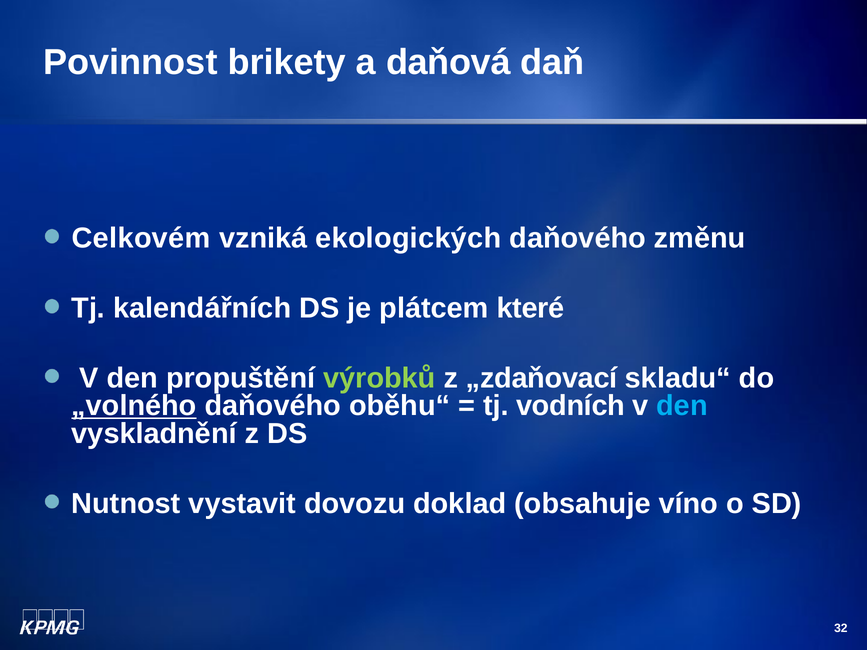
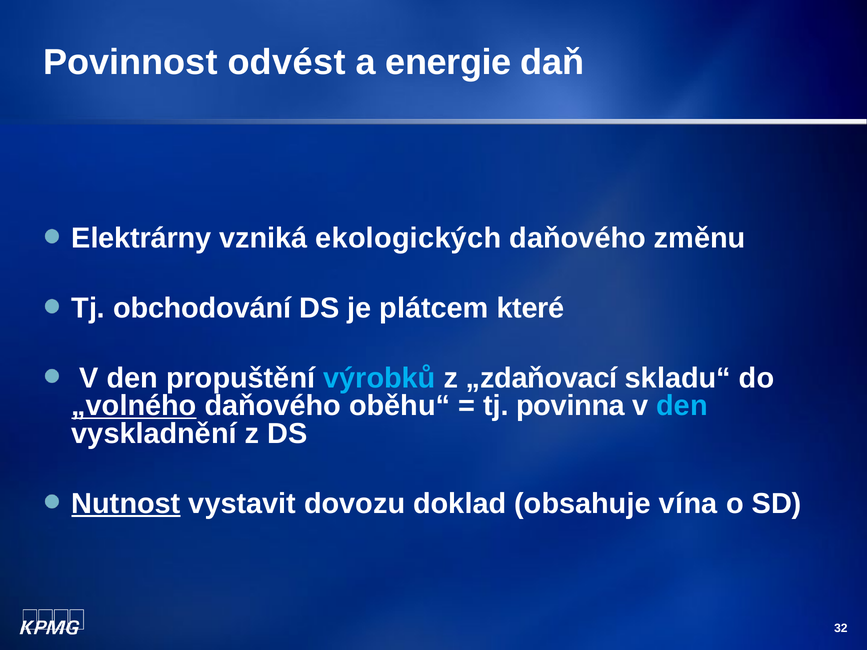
brikety: brikety -> odvést (287, 62)
daňová: daňová -> energie (448, 62)
Celkovém: Celkovém -> Elektrárny (141, 238)
kalendářních: kalendářních -> obchodování (202, 308)
výrobků colour: light green -> light blue (379, 378)
vodních: vodních -> povinna (571, 406)
Nutnost underline: none -> present (126, 504)
víno: víno -> vína (688, 504)
